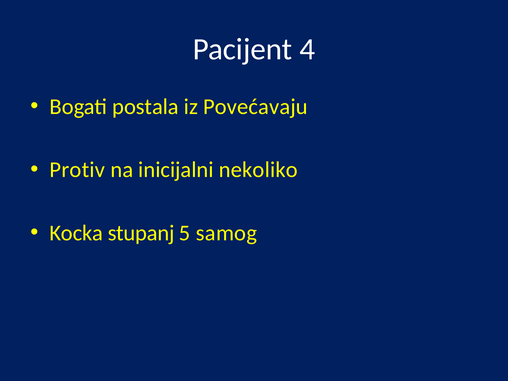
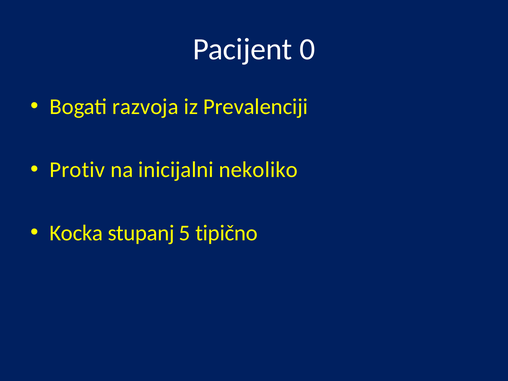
4: 4 -> 0 (307, 49)
postala: postala -> razvoja (145, 107)
Povećavaju: Povećavaju -> Prevalenciji (256, 107)
samog: samog -> tipično (227, 233)
